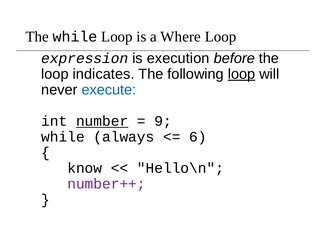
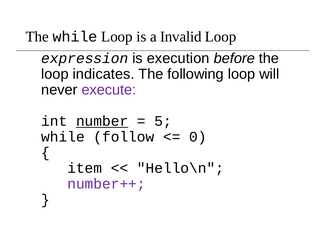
Where: Where -> Invalid (181, 37)
loop underline: present -> none (242, 74)
execute colour: blue -> purple (109, 90)
9: 9 -> 5 (163, 121)
always: always -> follow (124, 137)
6: 6 -> 0 (198, 137)
know: know -> item (85, 168)
